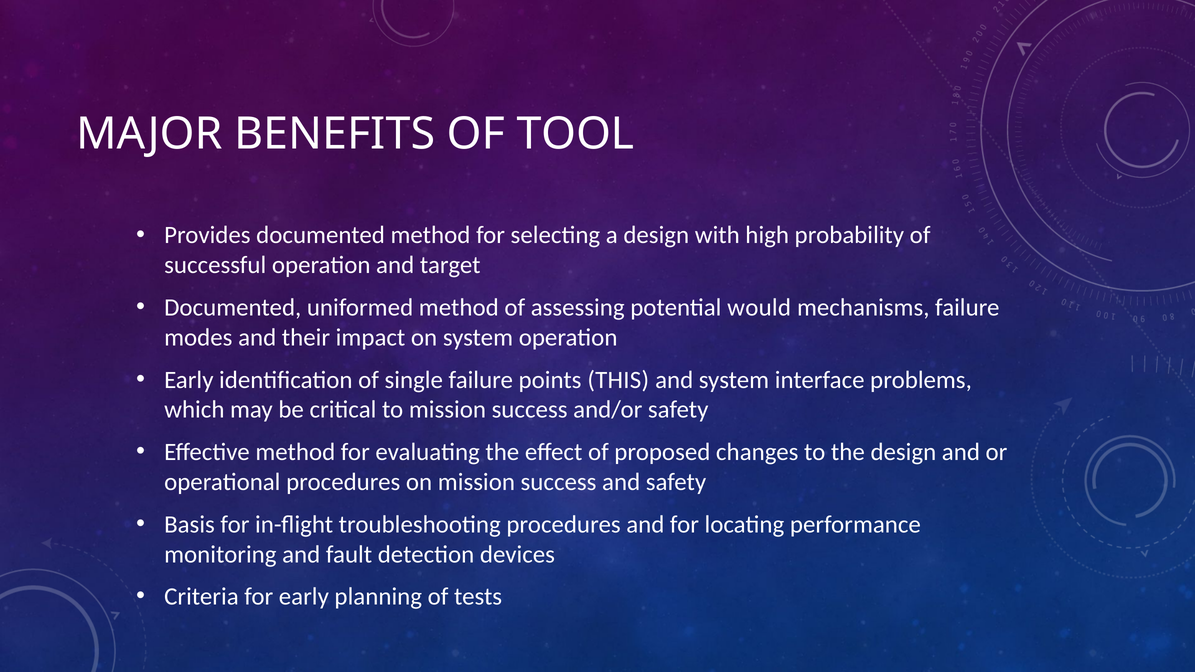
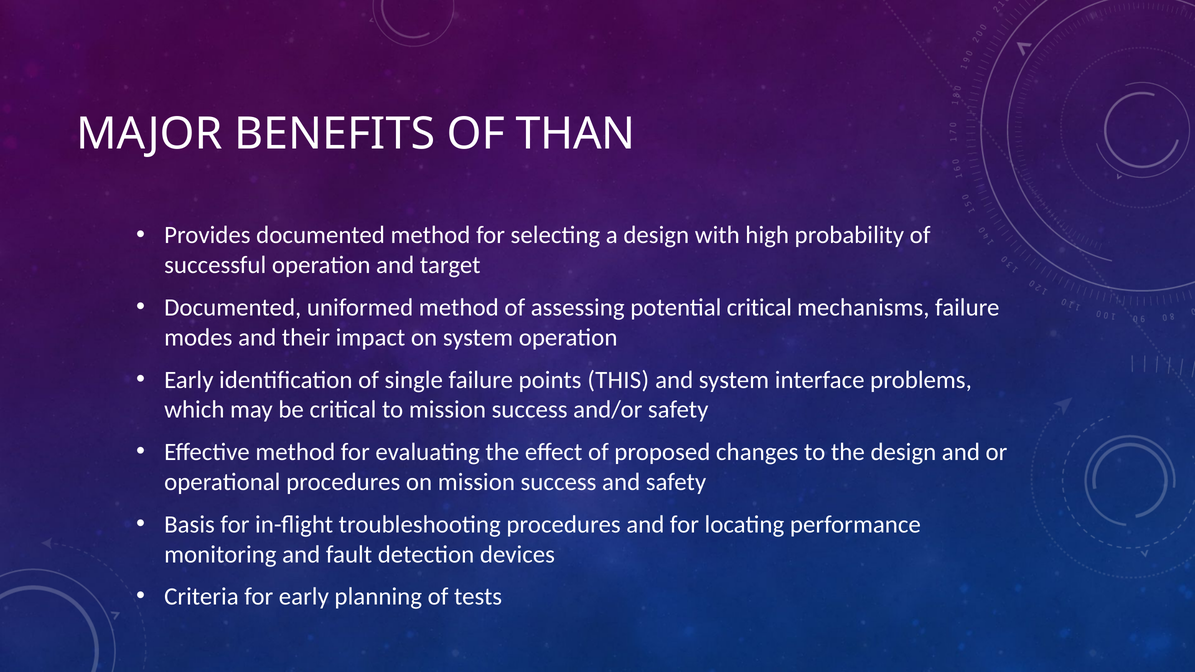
TOOL: TOOL -> THAN (576, 134)
potential would: would -> critical (759, 308)
